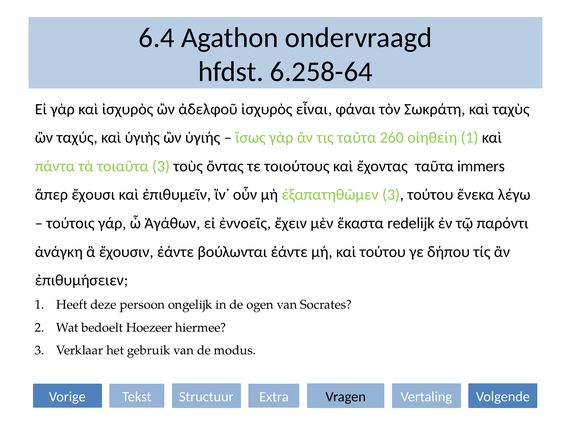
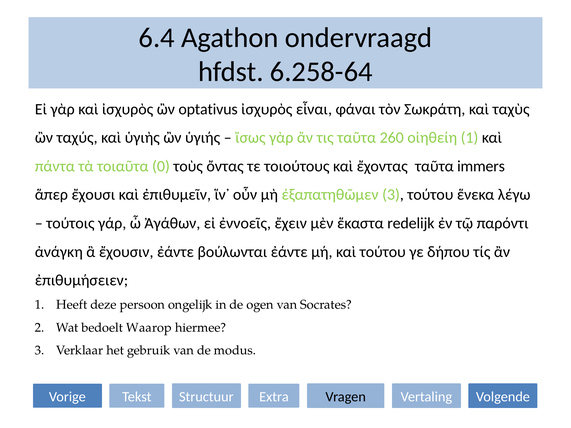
ἀδελφοῦ: ἀδελφοῦ -> optativus (208, 109)
τοιαῦτα 3: 3 -> 0 (161, 166)
Hoezeer: Hoezeer -> Waarop (149, 328)
